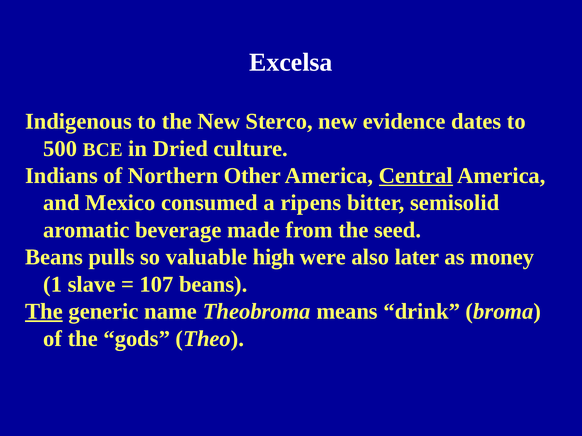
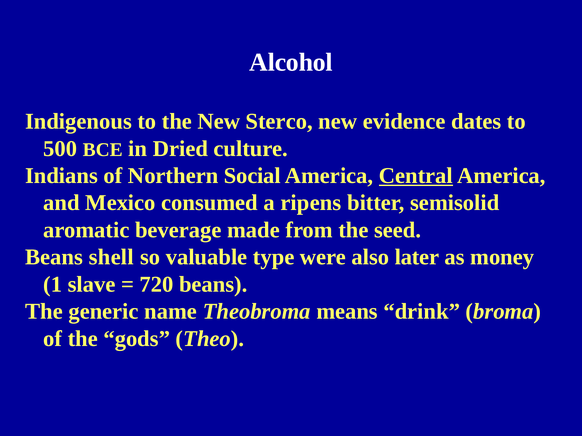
Excelsa: Excelsa -> Alcohol (291, 62)
Other: Other -> Social (252, 176)
pulls: pulls -> shell (111, 257)
high: high -> type (274, 257)
107: 107 -> 720 (156, 285)
The underline: present -> none (44, 312)
